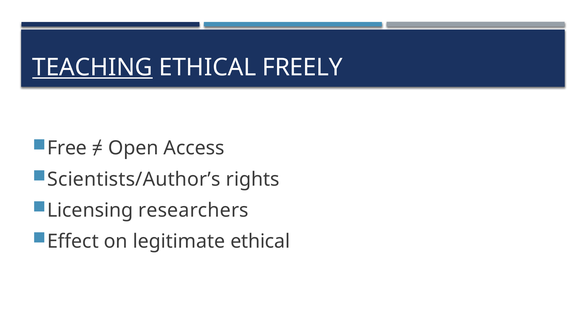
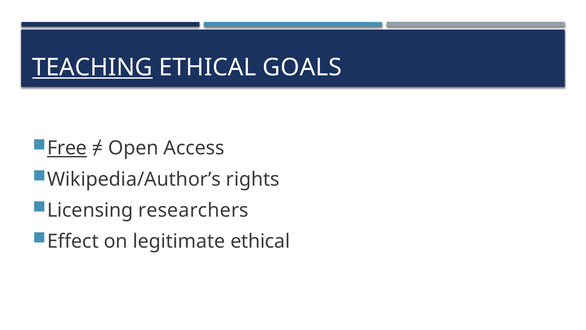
FREELY: FREELY -> GOALS (302, 67)
Free underline: none -> present (67, 148)
Scientists/Author’s: Scientists/Author’s -> Wikipedia/Author’s (134, 179)
